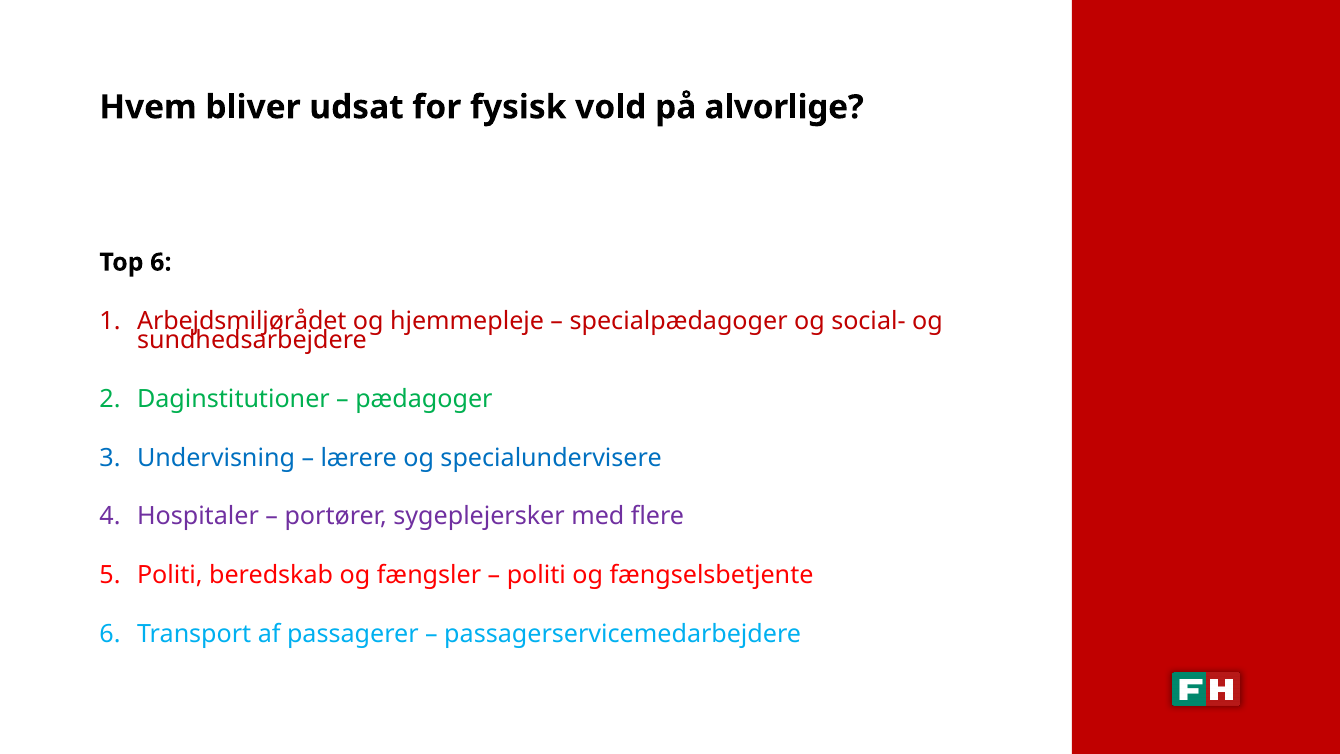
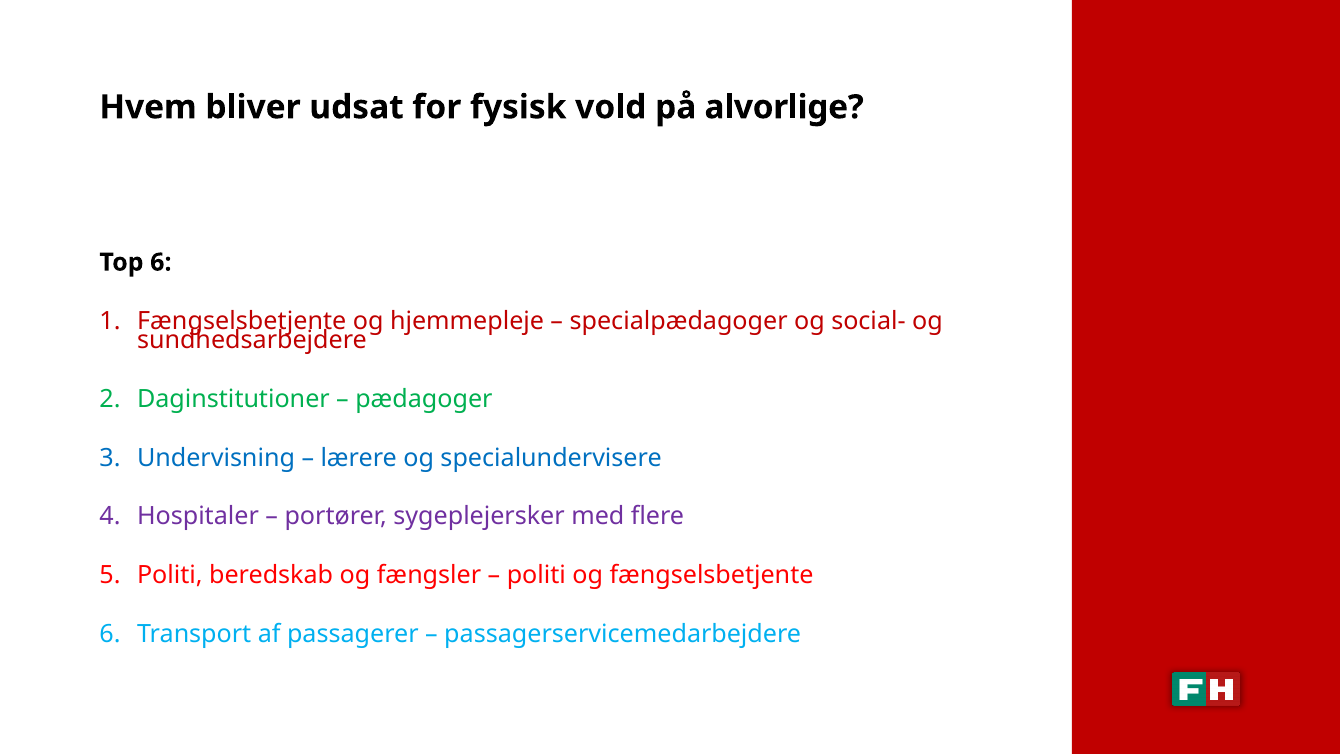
Arbejdsmiljørådet: Arbejdsmiljørådet -> Fængselsbetjente (242, 321)
